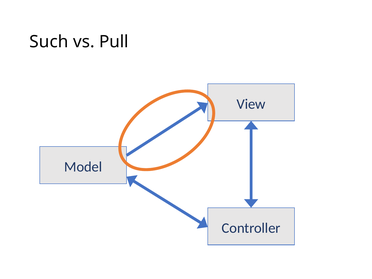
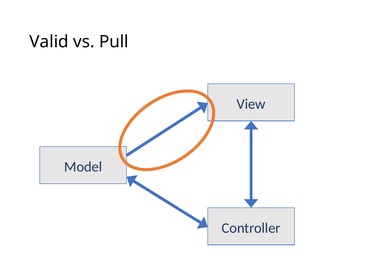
Such: Such -> Valid (49, 42)
